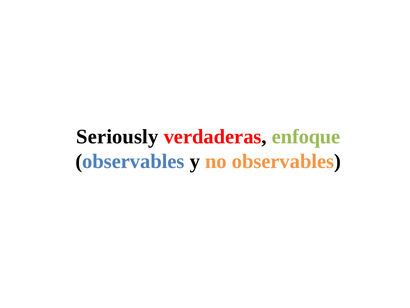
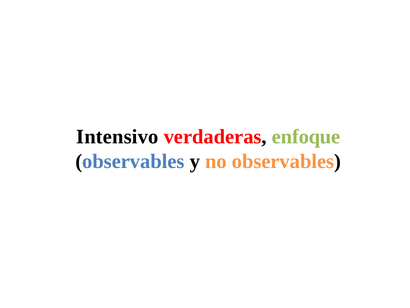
Seriously: Seriously -> Intensivo (117, 136)
